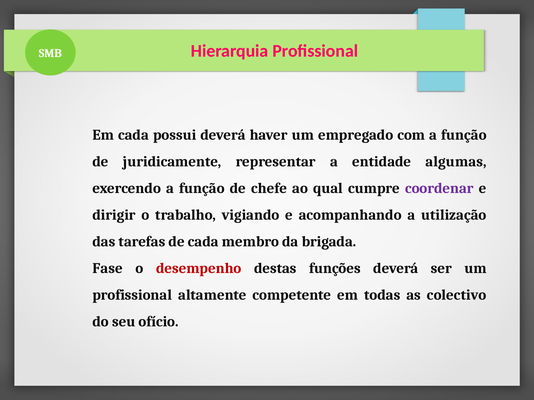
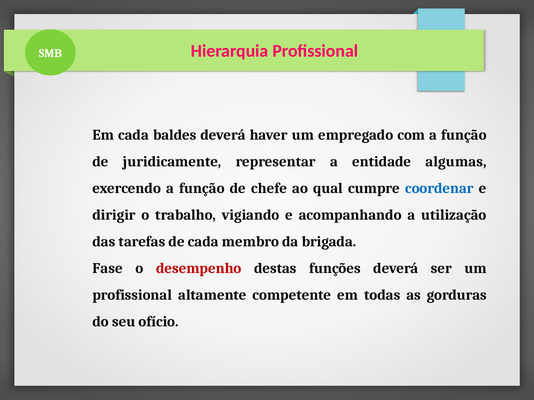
possui: possui -> baldes (175, 135)
coordenar colour: purple -> blue (439, 189)
colectivo: colectivo -> gorduras (457, 295)
